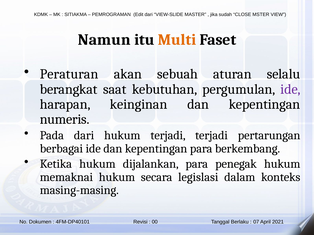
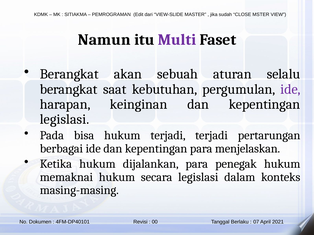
Multi colour: orange -> purple (177, 40)
Peraturan: Peraturan -> Berangkat (69, 74)
numeris: numeris -> legislasi (64, 120)
Pada dari: dari -> bisa (84, 136)
berkembang: berkembang -> menjelaskan (248, 149)
